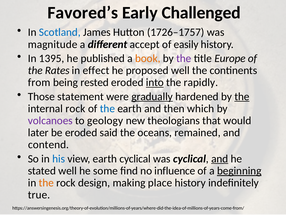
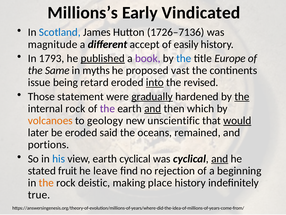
Favored’s: Favored’s -> Millions’s (83, 13)
Challenged: Challenged -> Vindicated (201, 13)
1726–1757: 1726–1757 -> 1726–7136 (176, 32)
1395: 1395 -> 1793 (52, 58)
published underline: none -> present (103, 58)
book colour: orange -> purple (148, 58)
the colour: purple -> blue (184, 58)
Rates: Rates -> Same (57, 70)
effect: effect -> myths (96, 70)
proposed well: well -> vast (180, 70)
from: from -> issue (39, 82)
rested: rested -> retard (95, 82)
rapidly: rapidly -> revised (201, 82)
the colour: blue -> purple (107, 108)
and underline: none -> present (153, 108)
volcanoes colour: purple -> orange (50, 120)
theologians: theologians -> unscientific (174, 120)
would underline: none -> present (237, 120)
contend: contend -> portions (49, 144)
stated well: well -> fruit (68, 170)
some: some -> leave (105, 170)
influence: influence -> rejection (175, 170)
beginning underline: present -> none (239, 170)
design: design -> deistic (94, 182)
